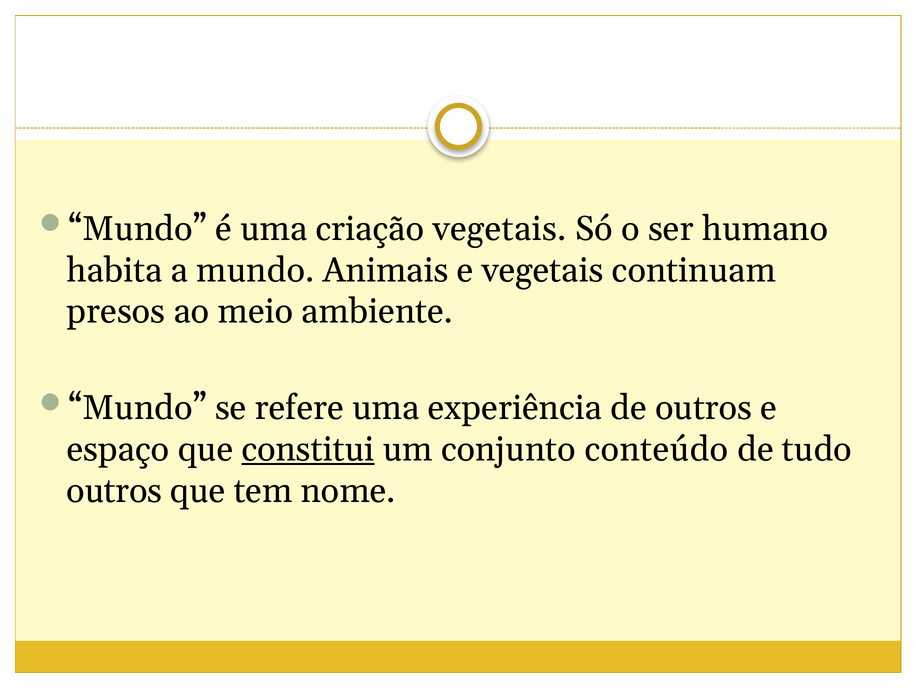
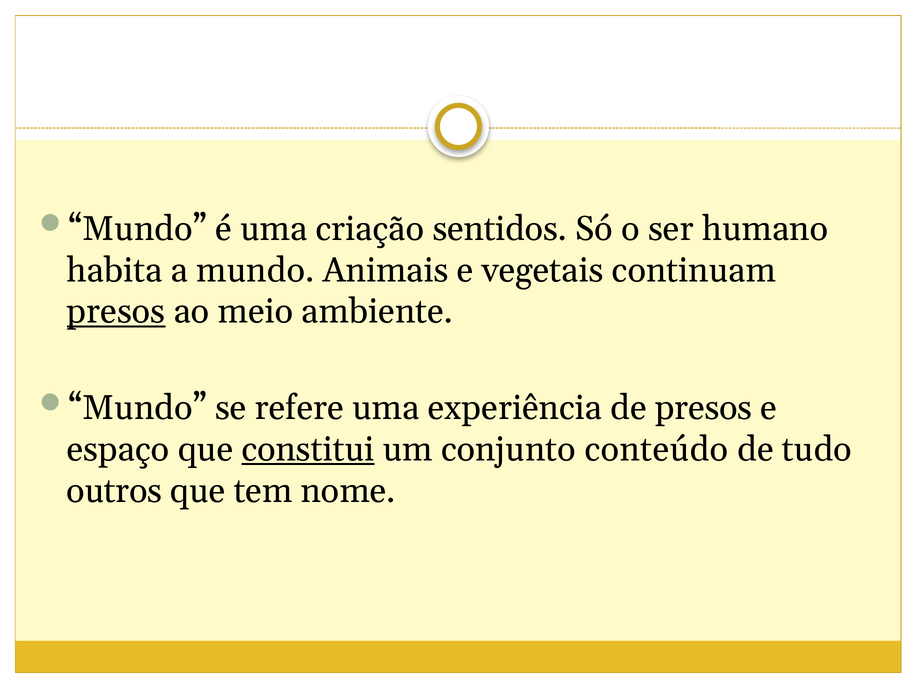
criação vegetais: vegetais -> sentidos (500, 229)
presos underline: none -> present (116, 312)
de outros: outros -> presos (704, 408)
